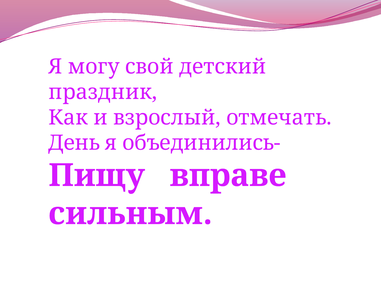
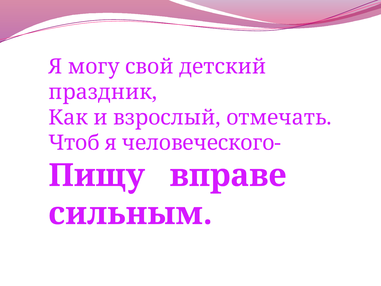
День: День -> Чтоб (74, 143)
объединились-: объединились- -> человеческого- (201, 143)
